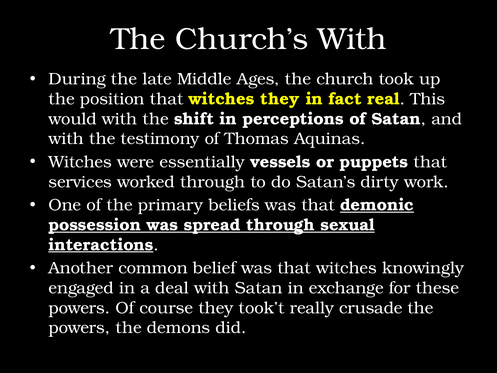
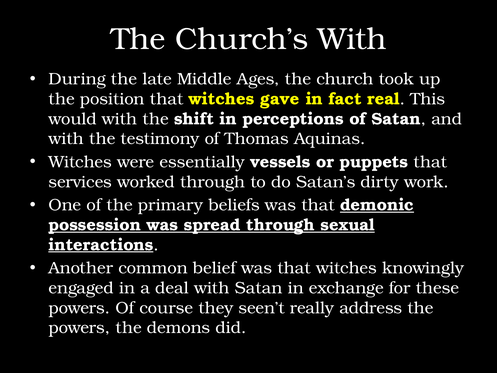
witches they: they -> gave (280, 99)
took’t: took’t -> seen’t (262, 308)
crusade: crusade -> address (371, 308)
